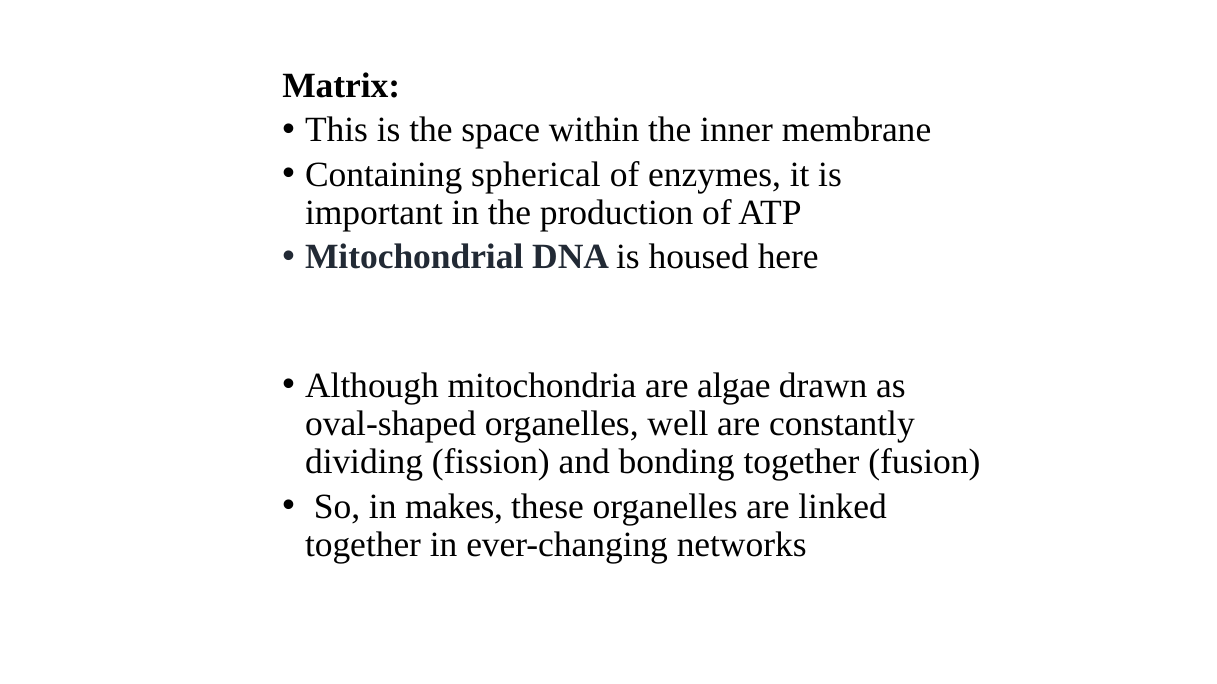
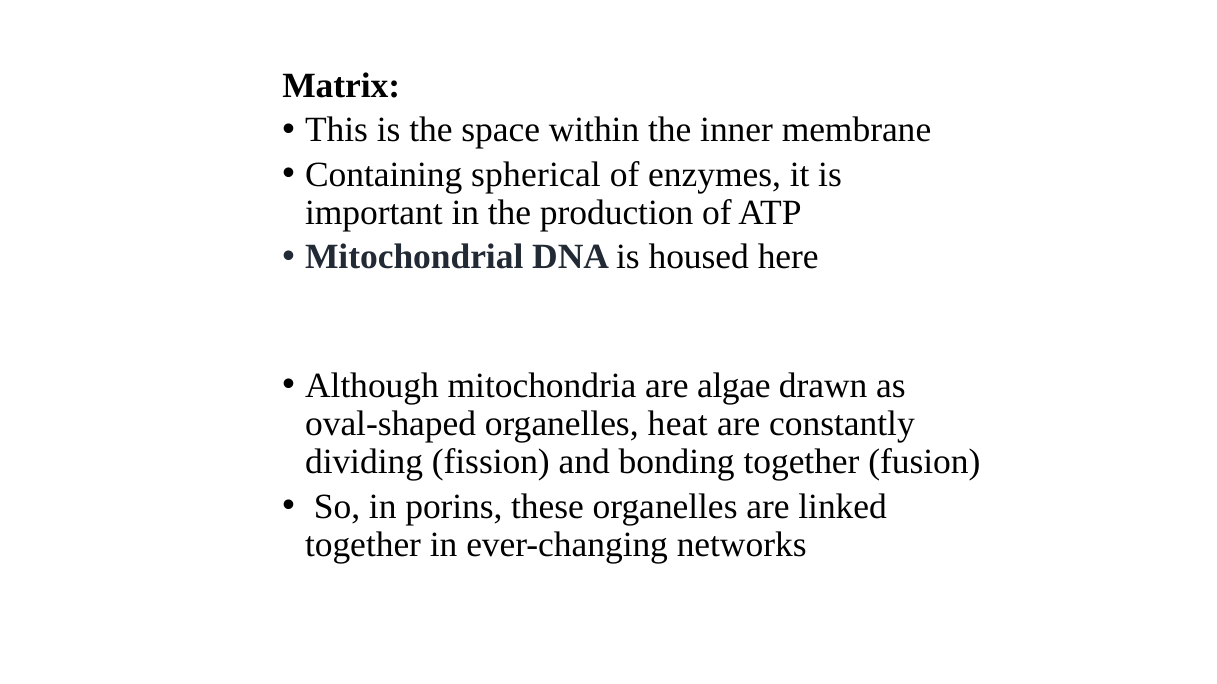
well: well -> heat (678, 424)
makes: makes -> porins (454, 507)
